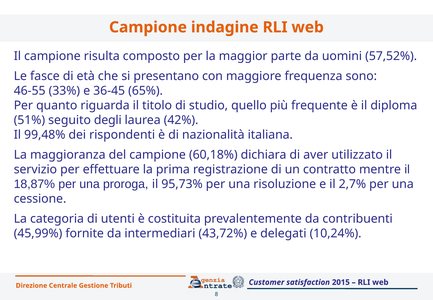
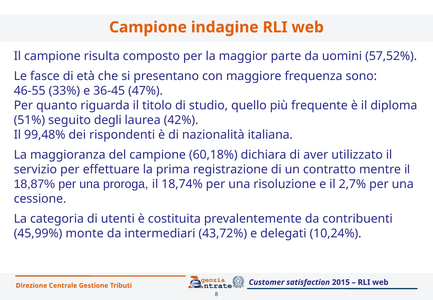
65%: 65% -> 47% (146, 91)
95,73%: 95,73% -> 18,74% (182, 184)
fornite: fornite -> monte (85, 233)
